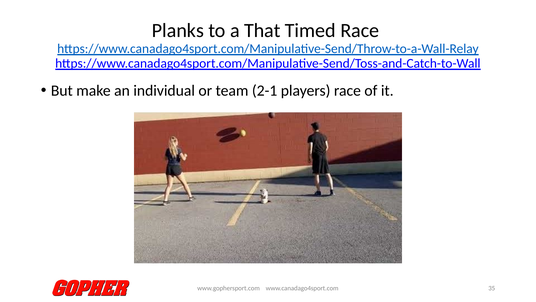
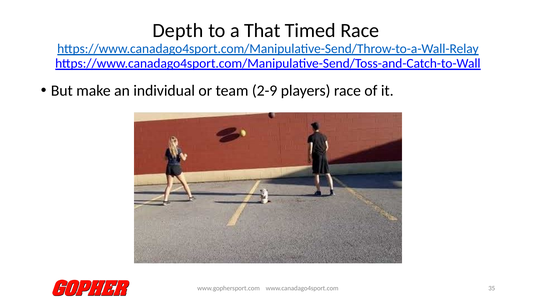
Planks: Planks -> Depth (178, 30)
2-1: 2-1 -> 2-9 (265, 91)
